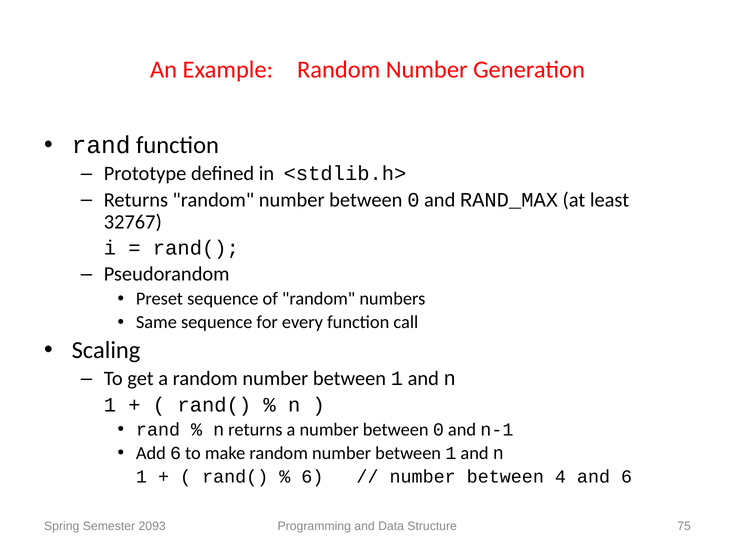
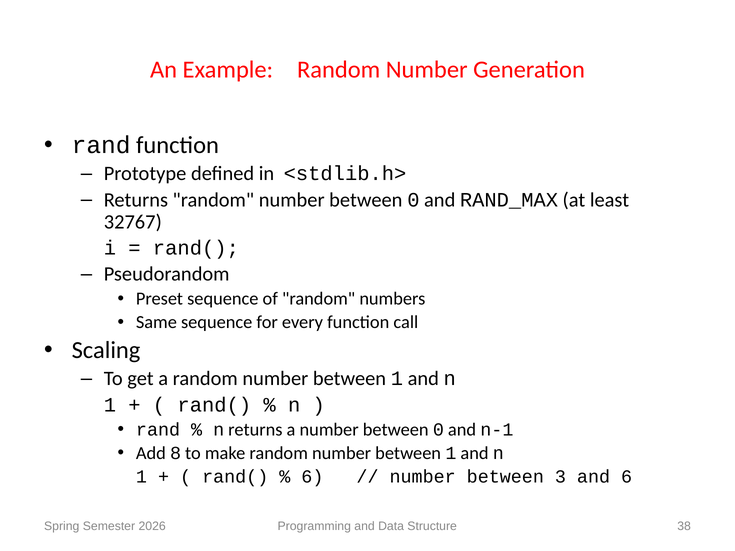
Add 6: 6 -> 8 (176, 453)
4: 4 -> 3 (560, 477)
2093: 2093 -> 2026 (152, 526)
75: 75 -> 38 (684, 526)
